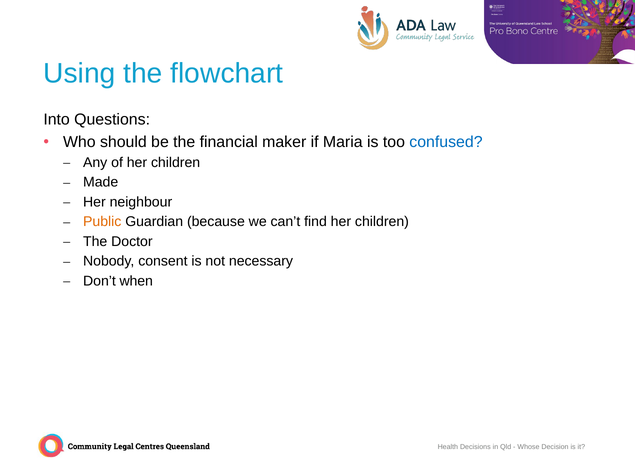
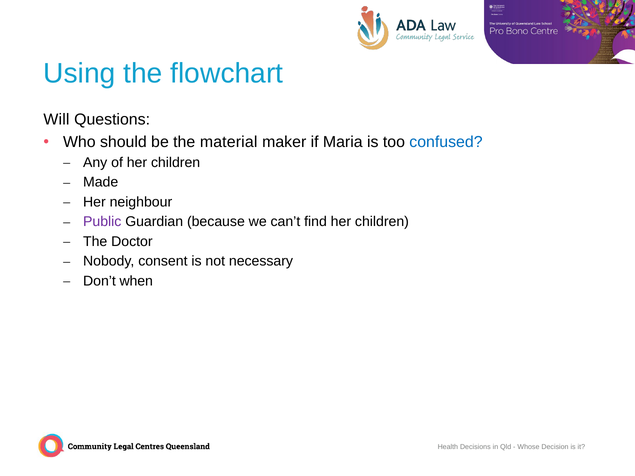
Into: Into -> Will (57, 120)
financial: financial -> material (229, 142)
Public colour: orange -> purple (102, 222)
